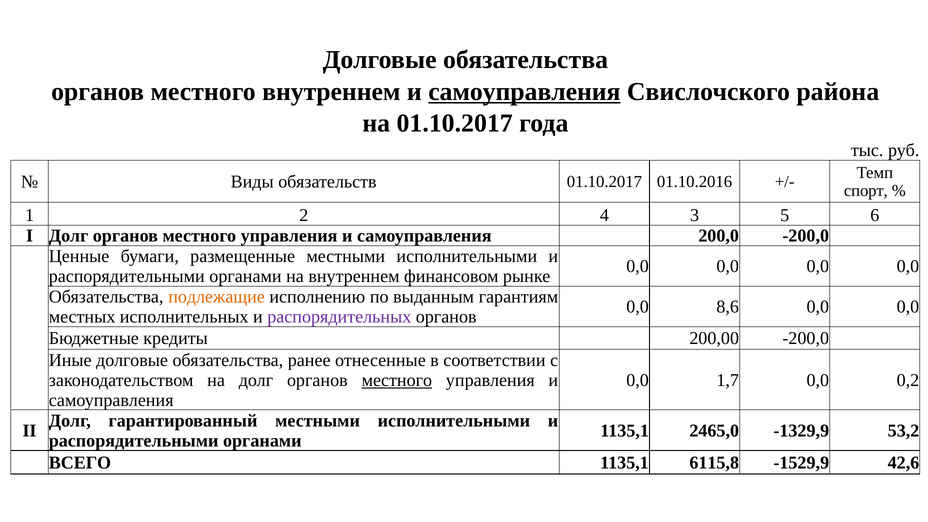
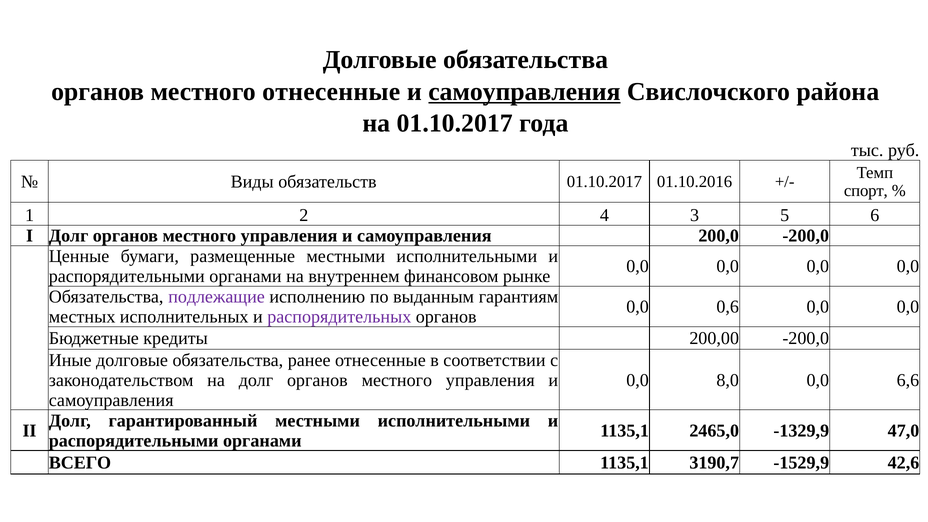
местного внутреннем: внутреннем -> отнесенные (331, 92)
подлежащие colour: orange -> purple (217, 297)
8,6: 8,6 -> 0,6 (728, 307)
местного underline: present -> none (397, 380)
1,7: 1,7 -> 8,0 (728, 380)
0,2: 0,2 -> 6,6 (908, 380)
53,2: 53,2 -> 47,0 (904, 431)
6115,8: 6115,8 -> 3190,7 (714, 463)
